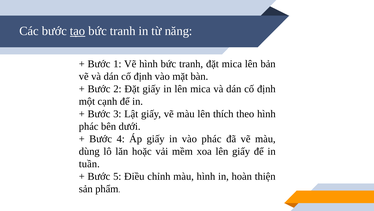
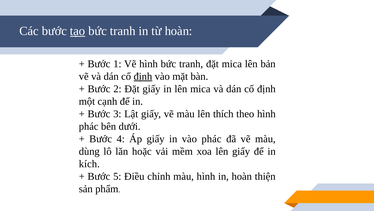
từ năng: năng -> hoàn (179, 31)
định underline: none -> present (143, 76)
tuần: tuần -> kích (89, 163)
